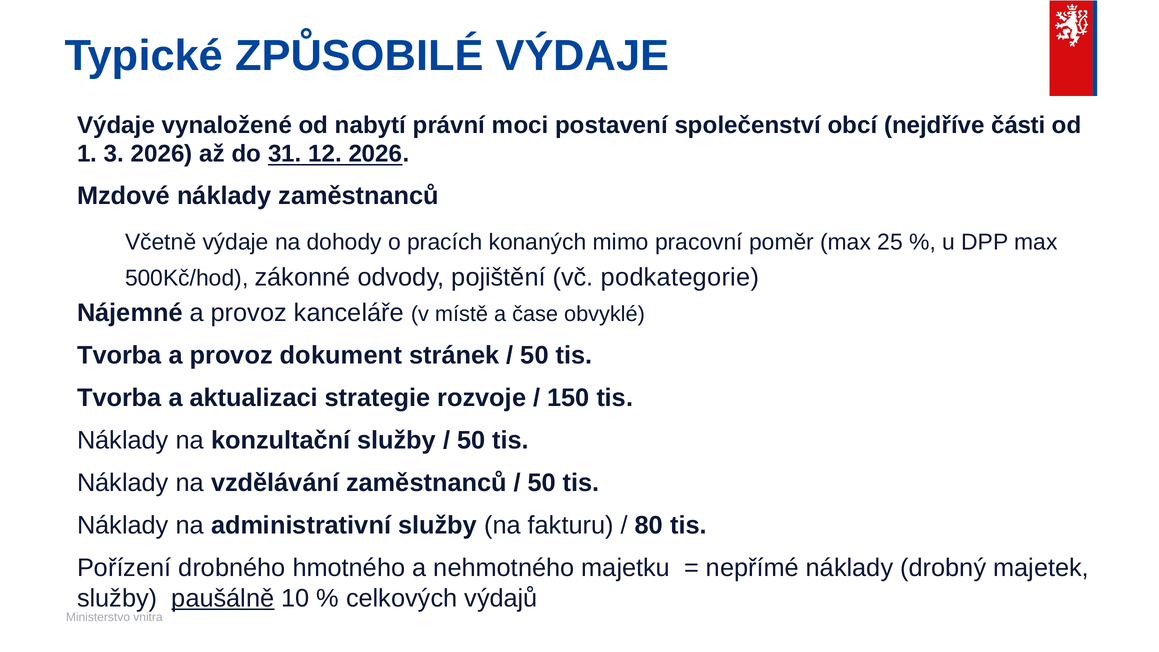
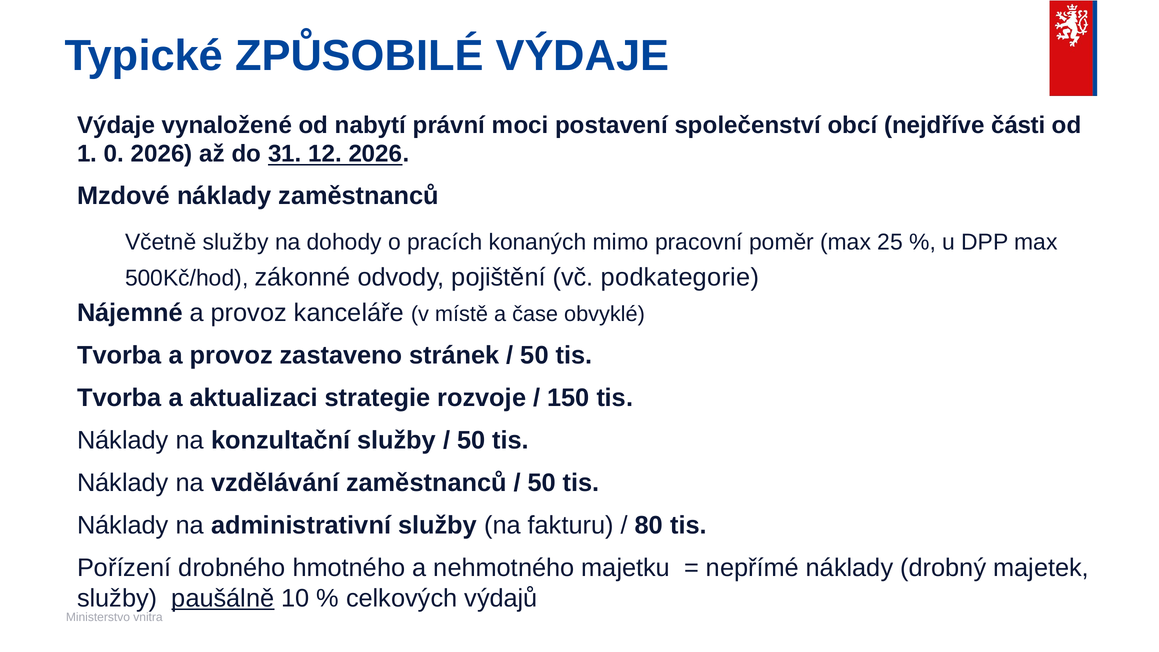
3: 3 -> 0 (114, 154)
Včetně výdaje: výdaje -> služby (235, 242)
dokument: dokument -> zastaveno (341, 355)
